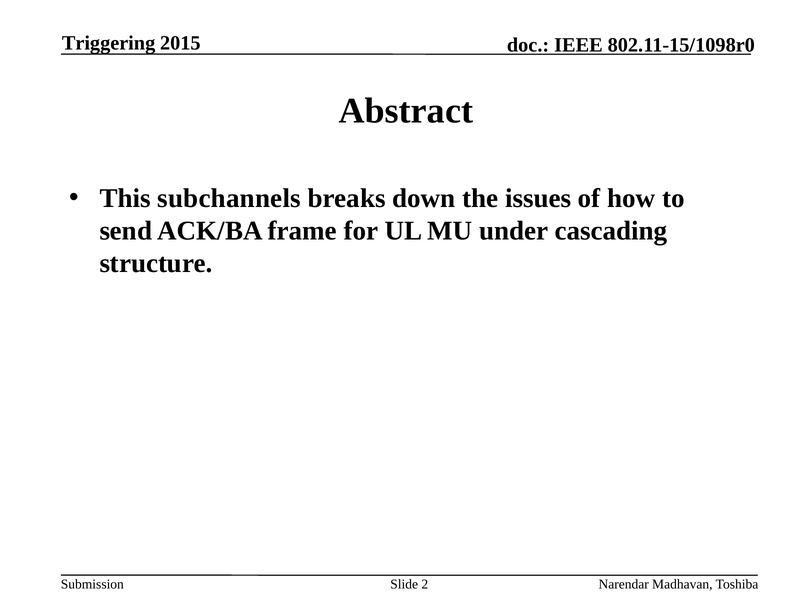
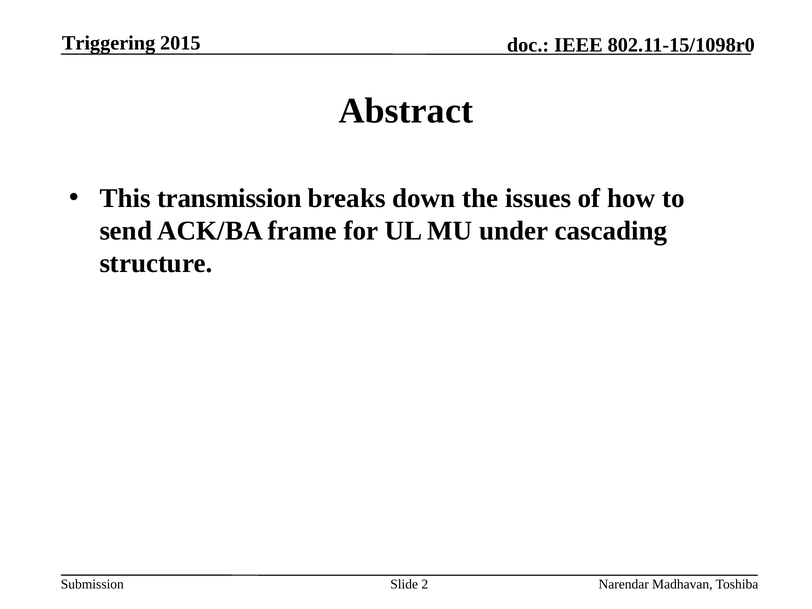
subchannels: subchannels -> transmission (229, 198)
